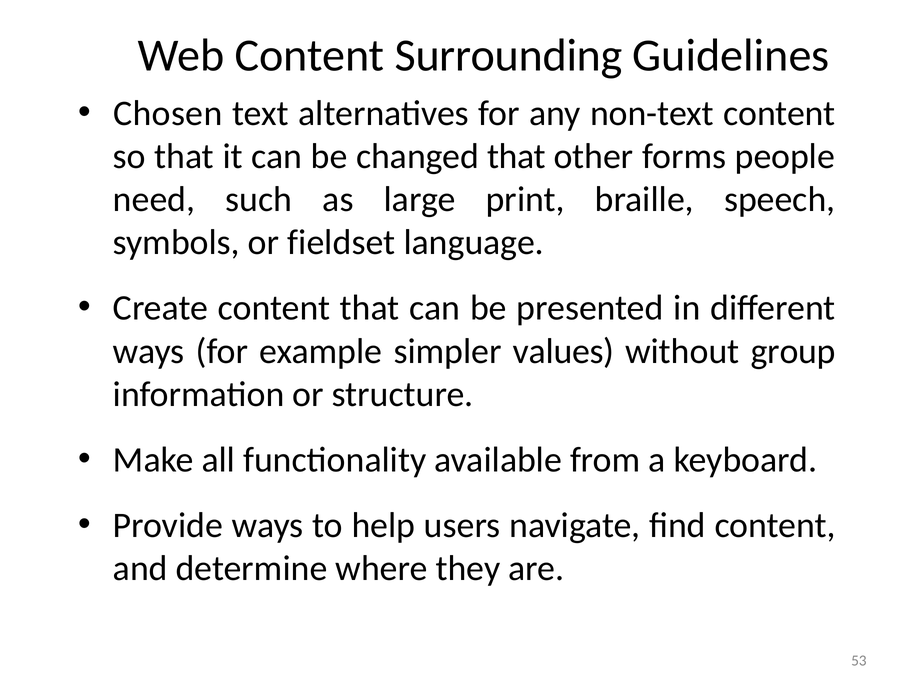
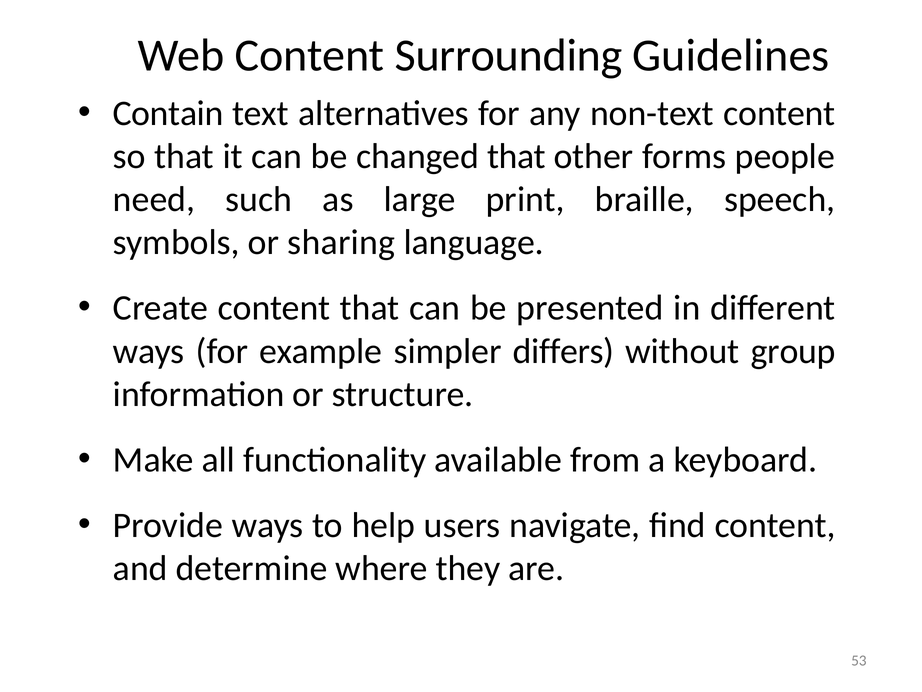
Chosen: Chosen -> Contain (168, 113)
fieldset: fieldset -> sharing (341, 242)
values: values -> differs (564, 351)
